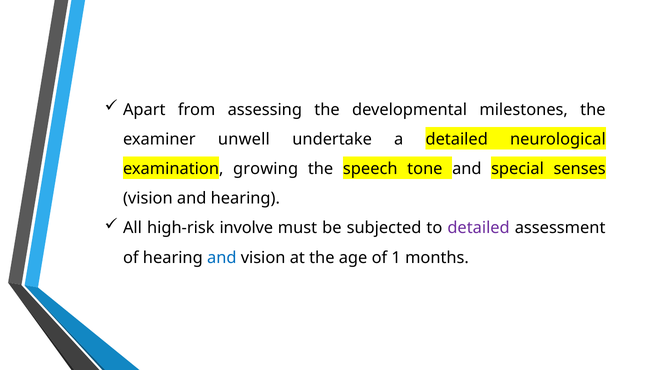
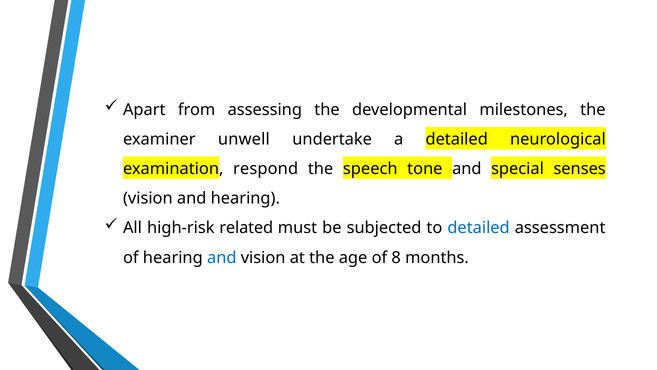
growing: growing -> respond (266, 169)
involve: involve -> related (246, 228)
detailed colour: purple -> blue (479, 228)
1: 1 -> 8 (396, 257)
